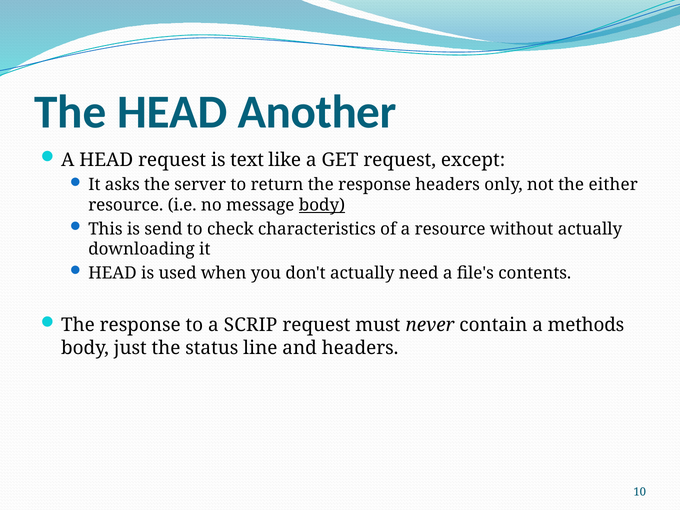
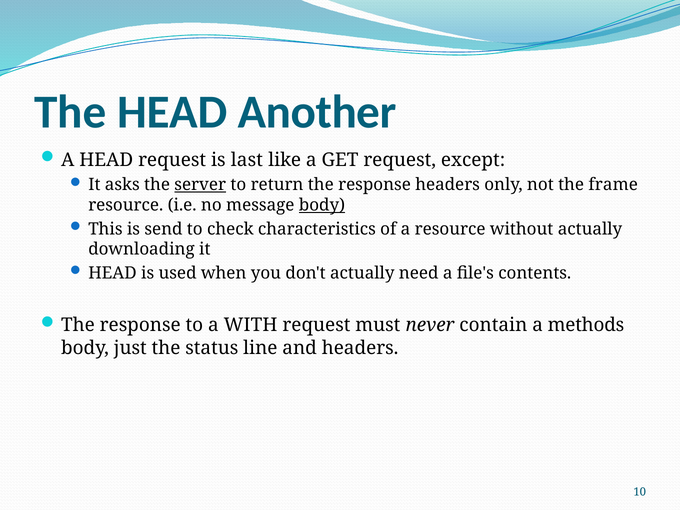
text: text -> last (247, 160)
server underline: none -> present (200, 185)
either: either -> frame (613, 185)
SCRIP: SCRIP -> WITH (251, 325)
